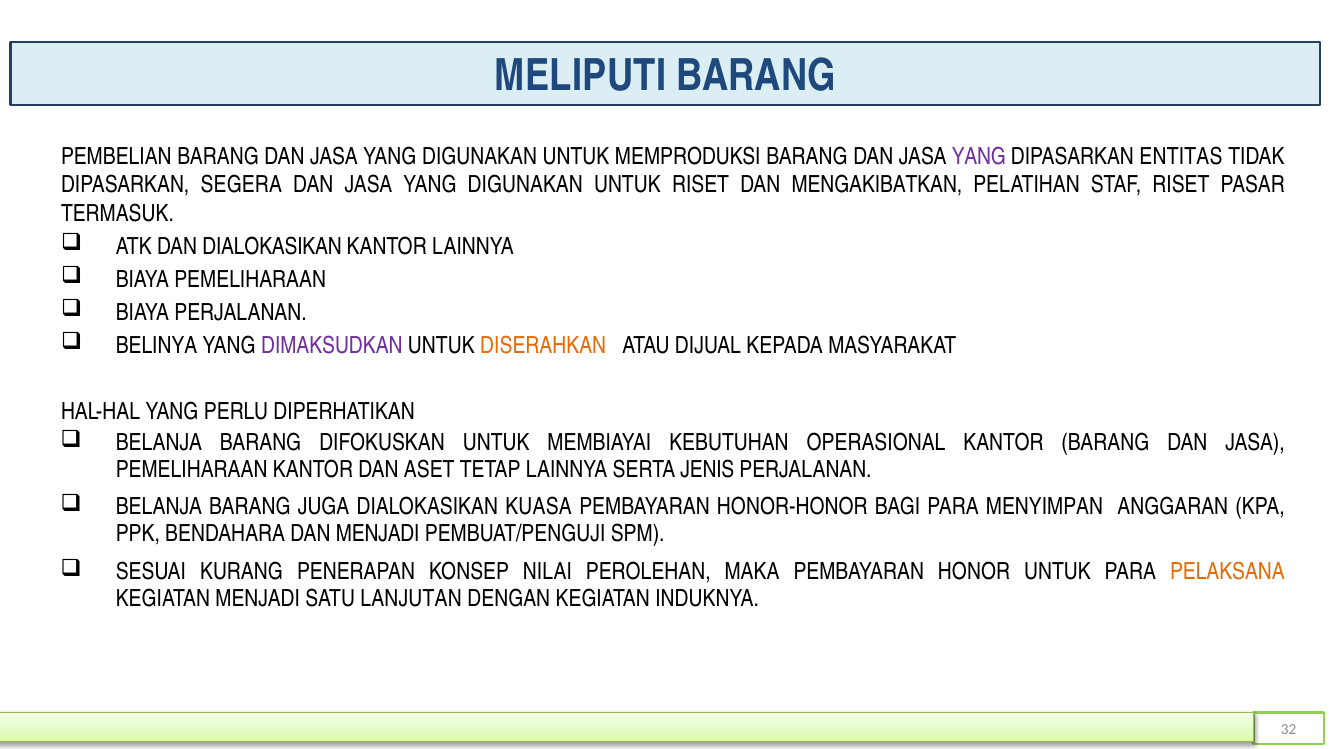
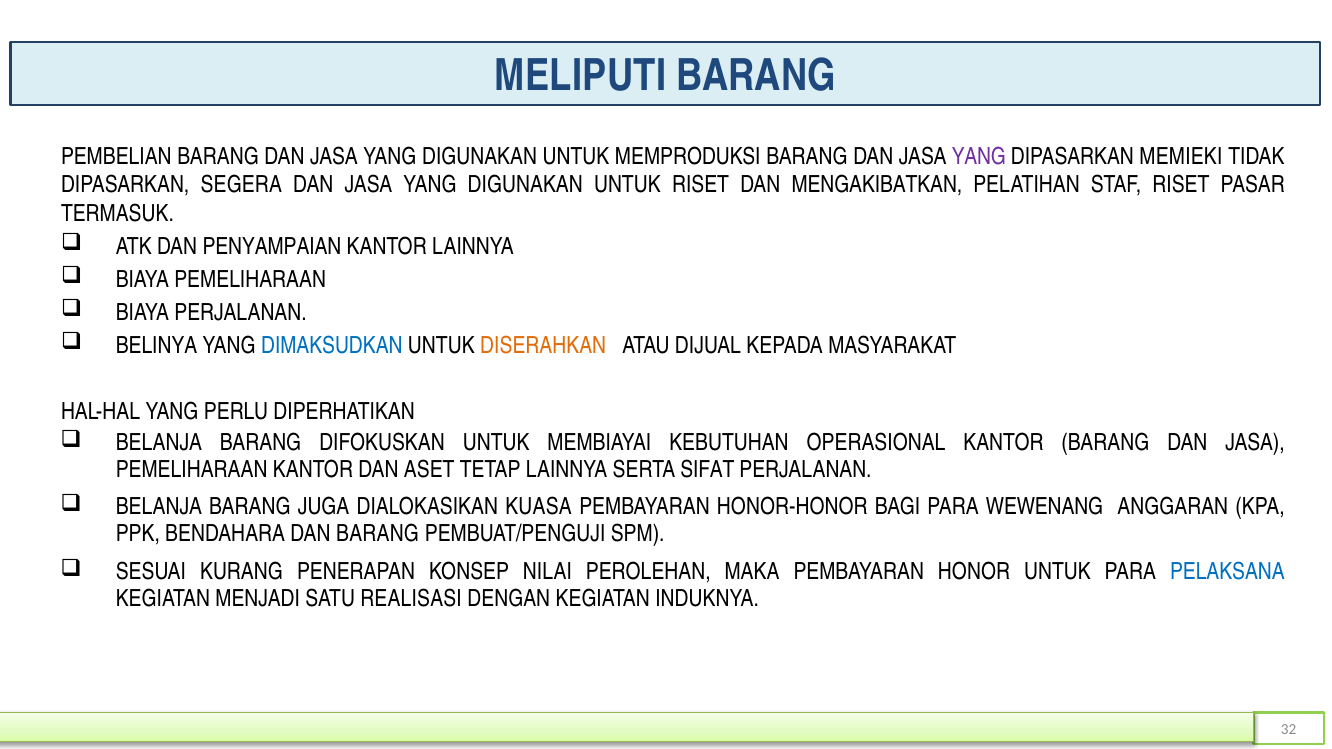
ENTITAS: ENTITAS -> MEMIEKI (1181, 157)
DAN DIALOKASIKAN: DIALOKASIKAN -> PENYAMPAIAN (272, 247)
DIMAKSUDKAN colour: purple -> blue (332, 346)
JENIS: JENIS -> SIFAT (707, 470)
MENYIMPAN: MENYIMPAN -> WEWENANG (1045, 507)
DAN MENJADI: MENJADI -> BARANG (378, 534)
PELAKSANA colour: orange -> blue (1227, 572)
LANJUTAN: LANJUTAN -> REALISASI (411, 598)
